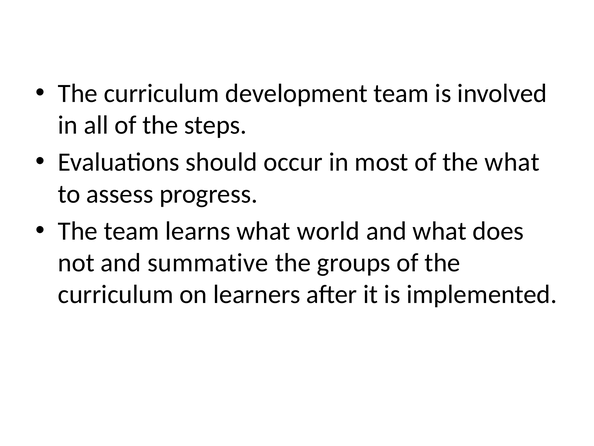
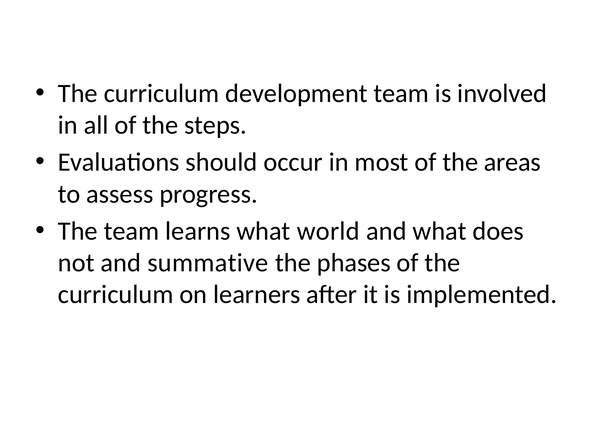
the what: what -> areas (512, 162)
groups: groups -> phases (354, 262)
